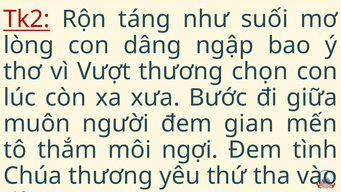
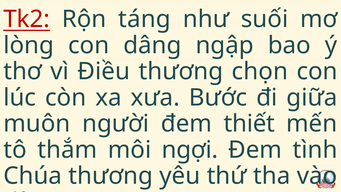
Vượt: Vượt -> Điều (104, 71)
gian: gian -> thiết (249, 124)
